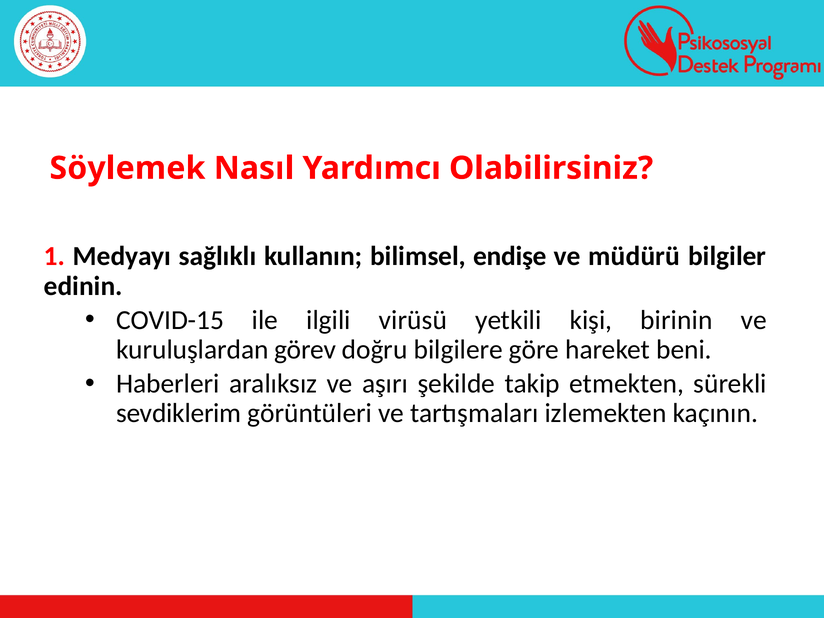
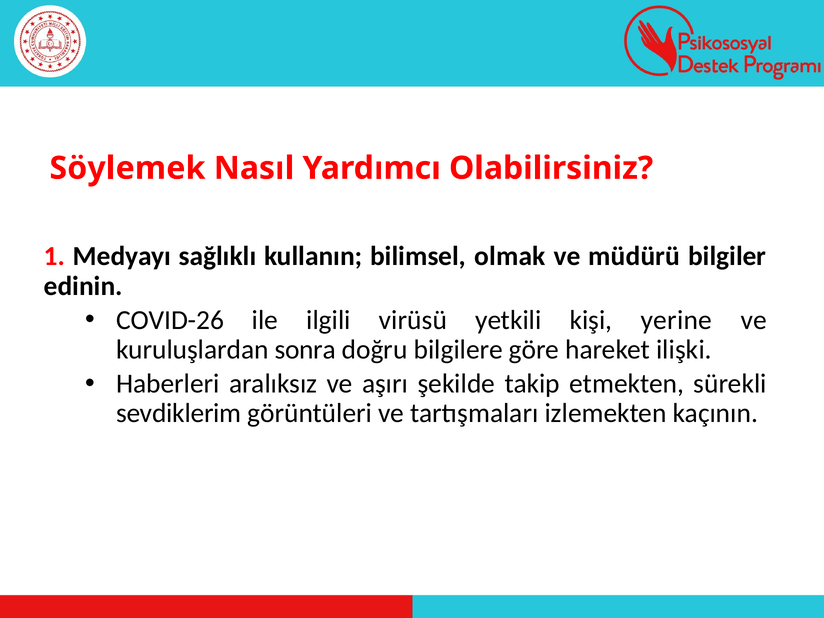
endişe: endişe -> olmak (510, 256)
COVID-15: COVID-15 -> COVID-26 (170, 320)
birinin: birinin -> yerine (676, 320)
görev: görev -> sonra (305, 350)
beni: beni -> ilişki (684, 350)
